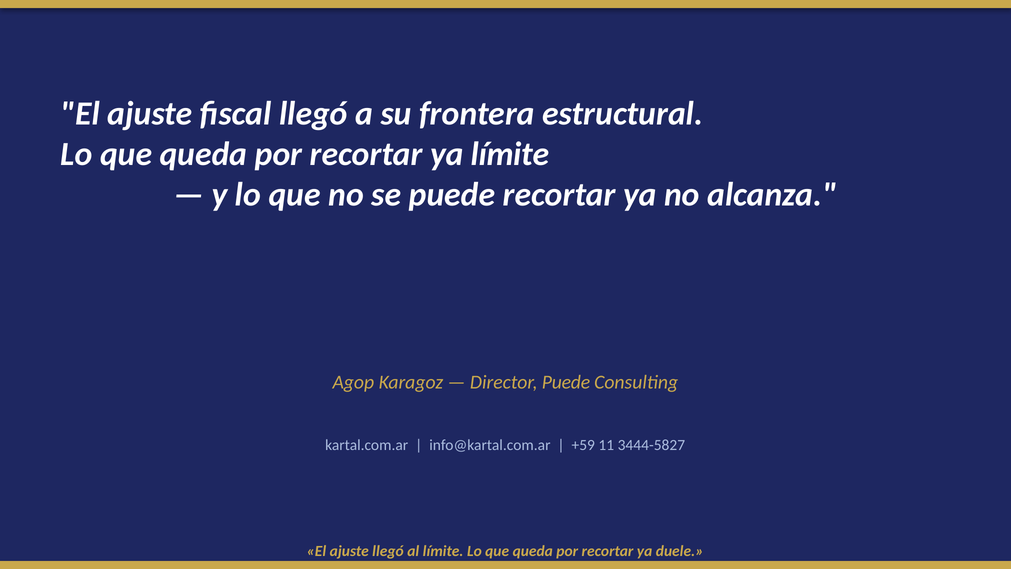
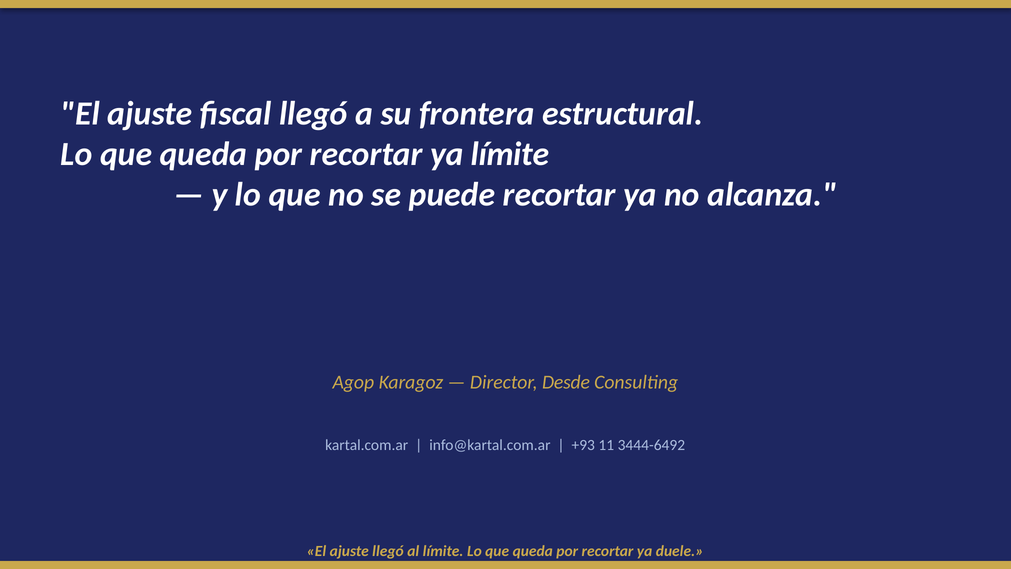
Director Puede: Puede -> Desde (566, 382)
+59: +59 -> +93 (583, 445)
3444-5827: 3444-5827 -> 3444-6492 (651, 445)
